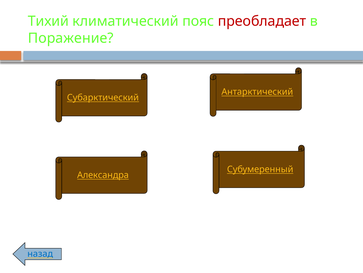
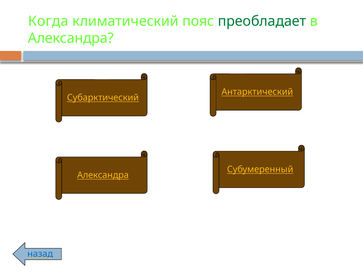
Тихий: Тихий -> Когда (48, 21)
преобладает colour: red -> green (262, 21)
Поражение: Поражение -> Александра (71, 38)
